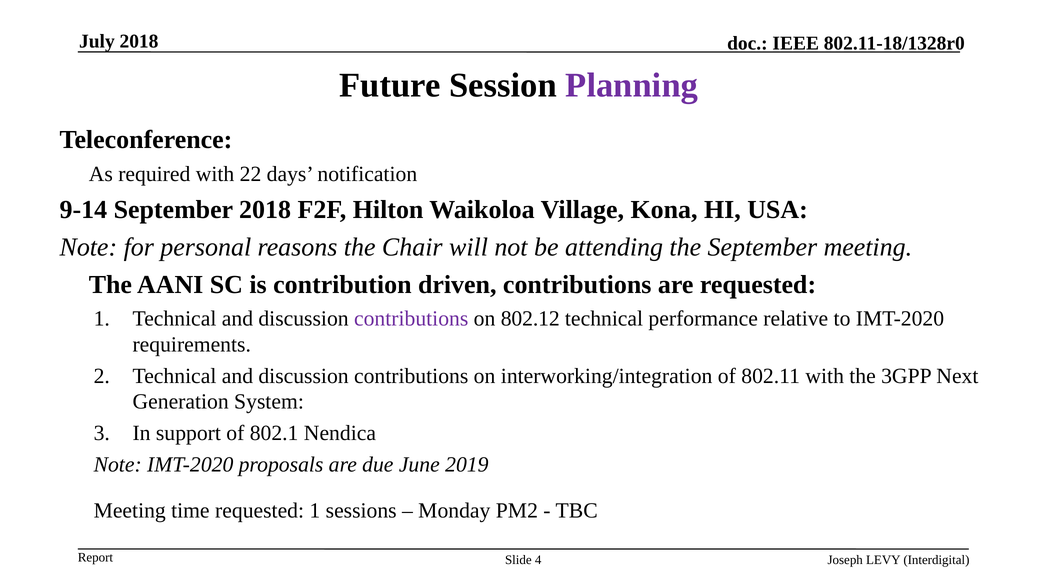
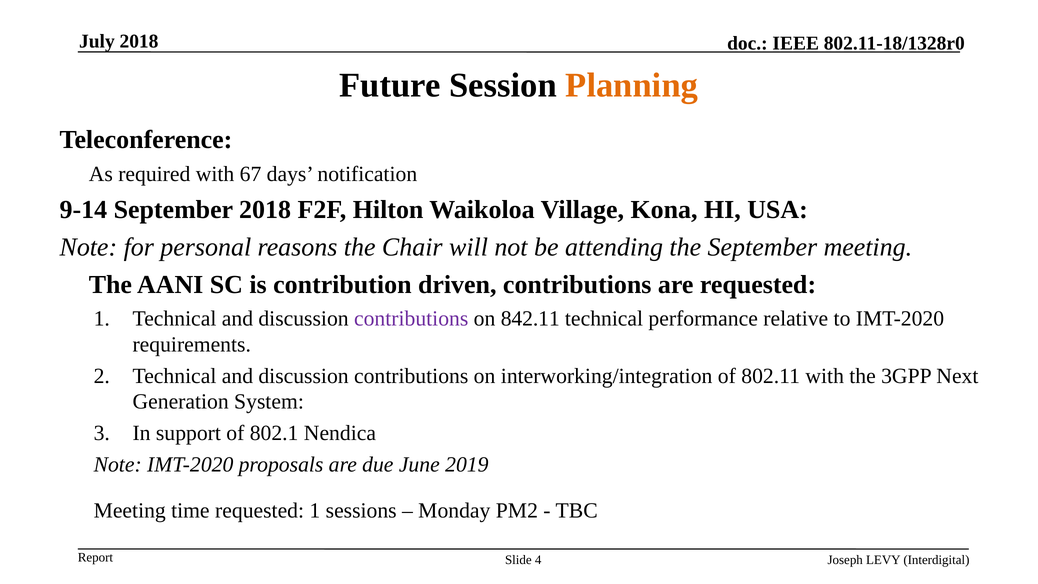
Planning colour: purple -> orange (632, 85)
22: 22 -> 67 (251, 174)
802.12: 802.12 -> 842.11 (530, 318)
